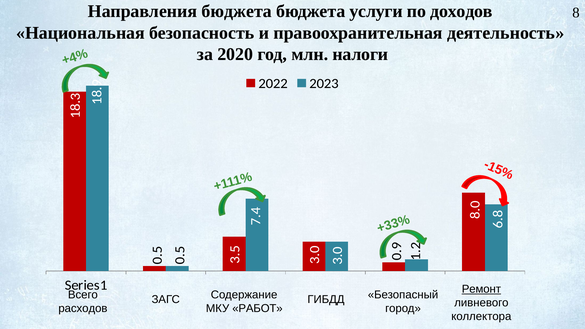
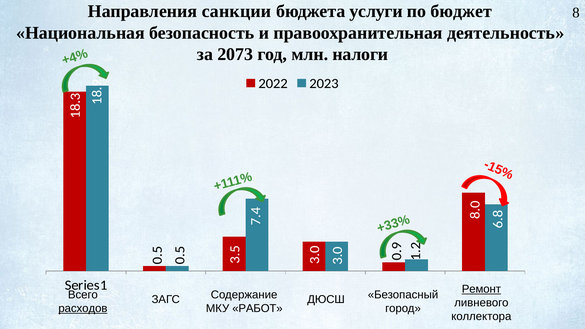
Направления бюджета: бюджета -> санкции (237, 11)
доходов: доходов -> бюджет (461, 11)
2020: 2020 -> 2073 (235, 54)
ГИБДД: ГИБДД -> ДЮСШ (326, 299)
расходов underline: none -> present (83, 308)
